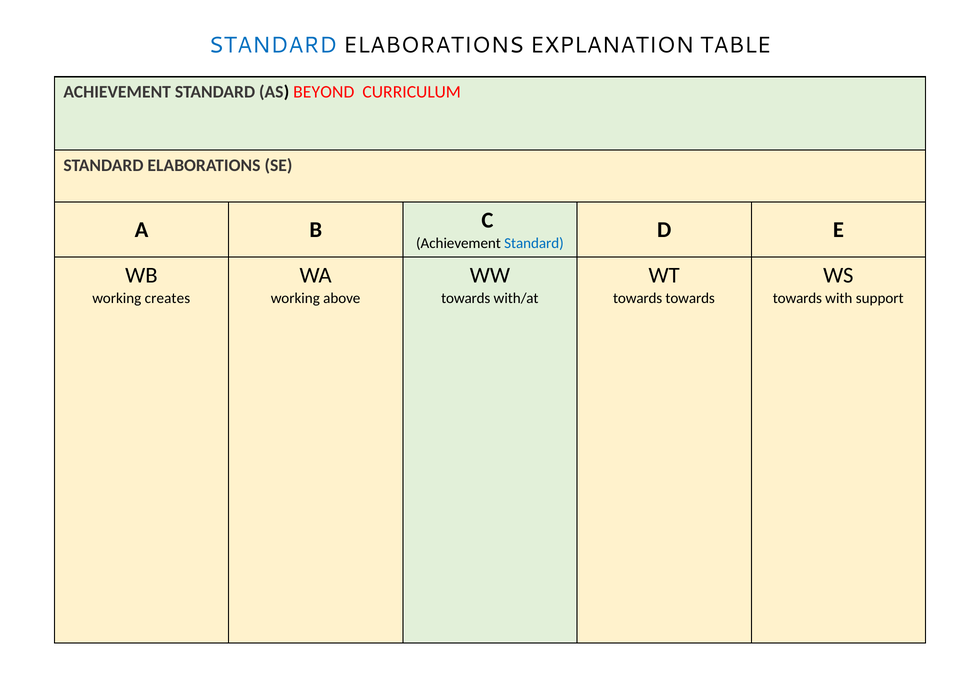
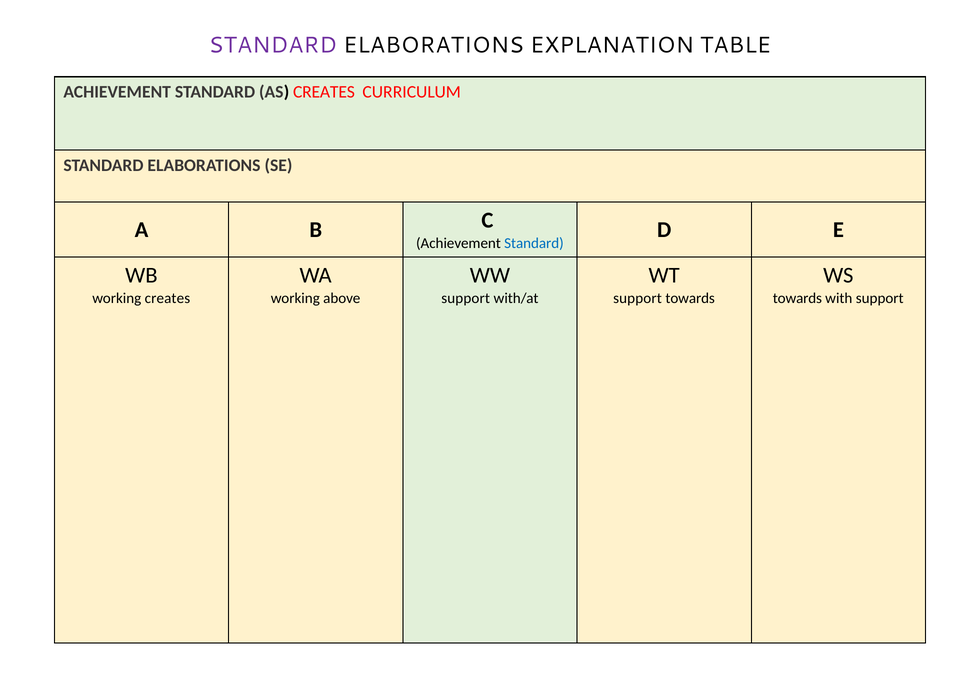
STANDARD colour: blue -> purple (273, 45)
AS BEYOND: BEYOND -> CREATES (324, 92)
towards: towards -> support (466, 298)
towards: towards -> support (638, 298)
